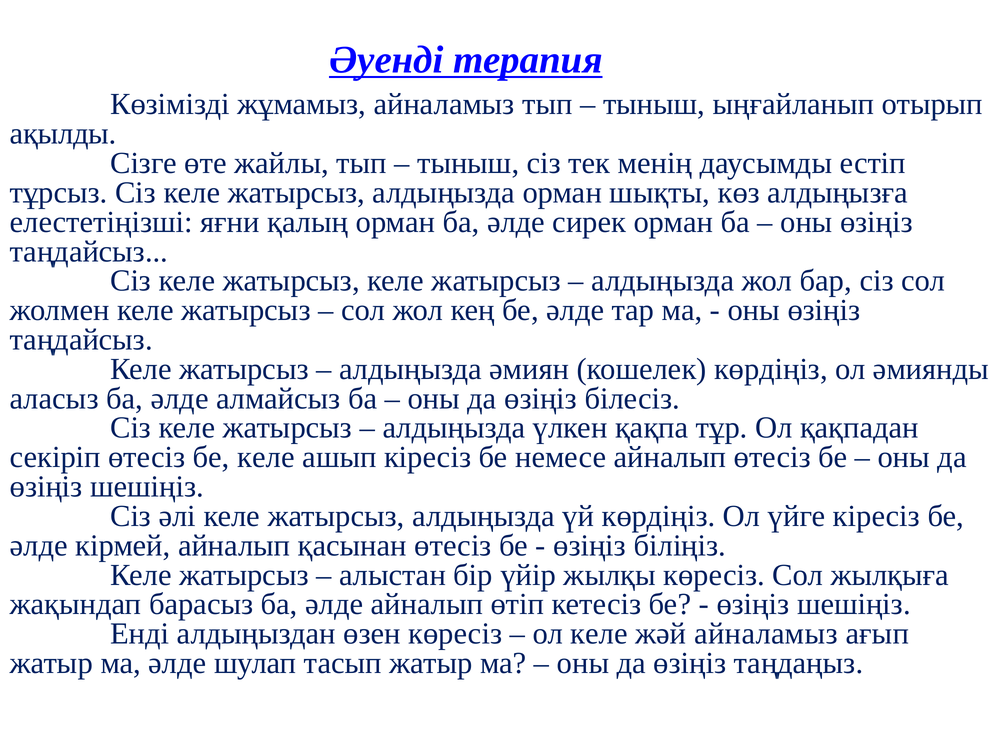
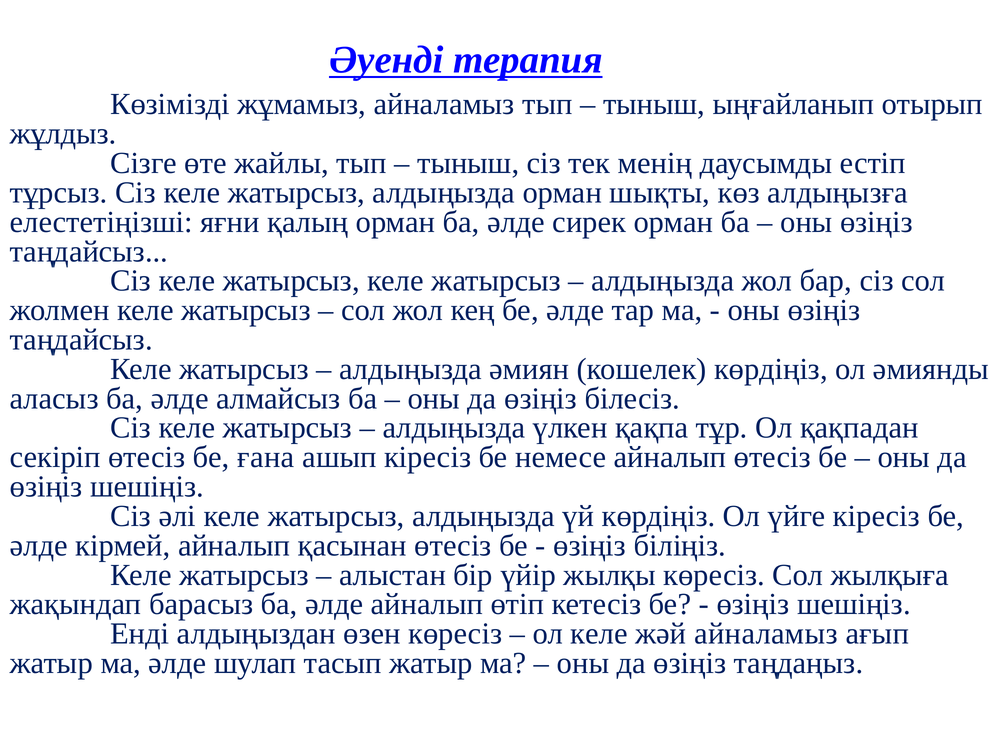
ақылды: ақылды -> жұлдыз (63, 134)
бе келе: келе -> ғана (266, 457)
